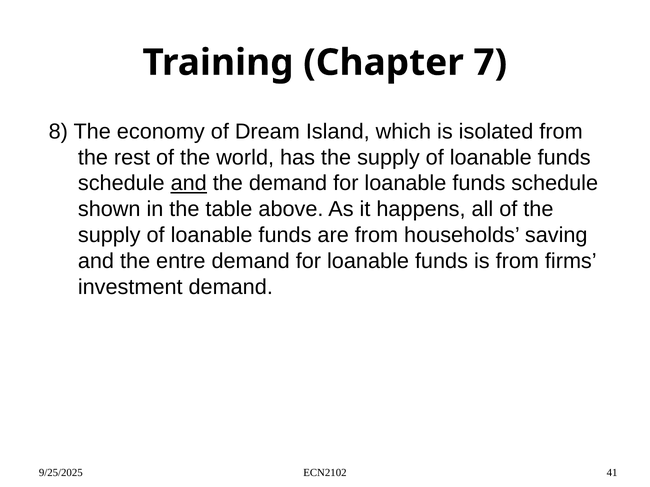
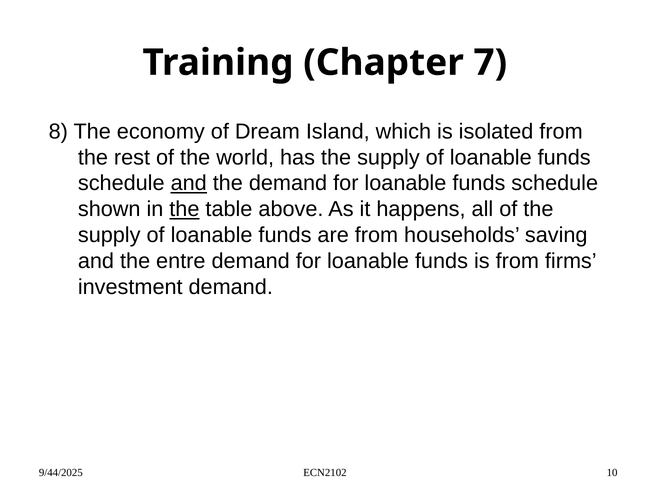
the underline: none -> present (184, 210)
9/25/2025: 9/25/2025 -> 9/44/2025 (61, 473)
41: 41 -> 10 (612, 473)
